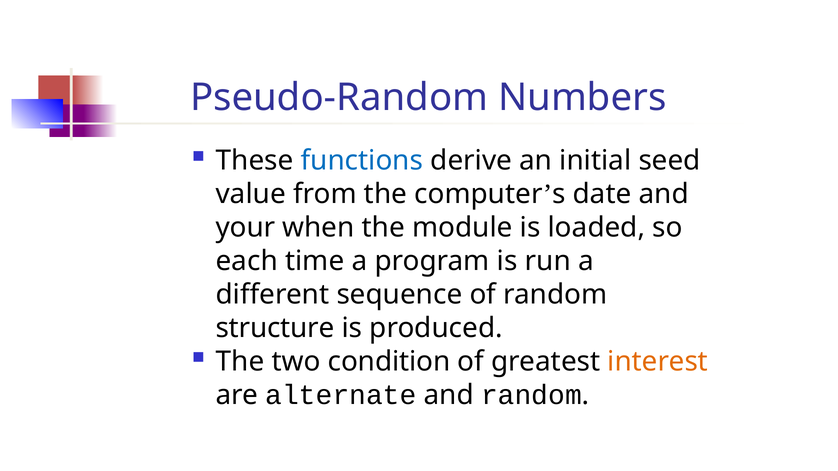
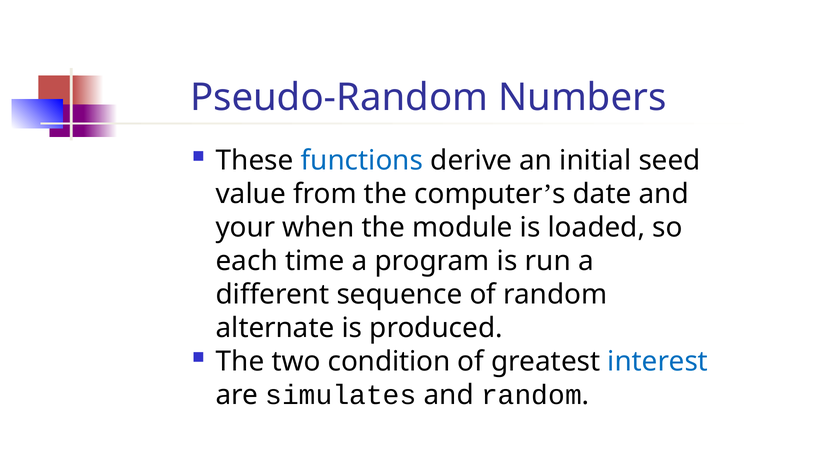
structure: structure -> alternate (275, 328)
interest colour: orange -> blue (658, 362)
alternate: alternate -> simulates (341, 395)
